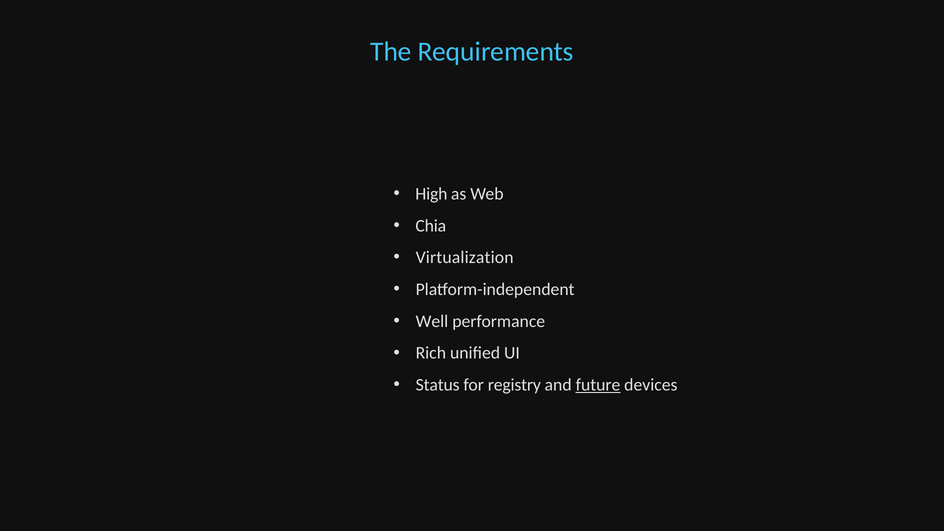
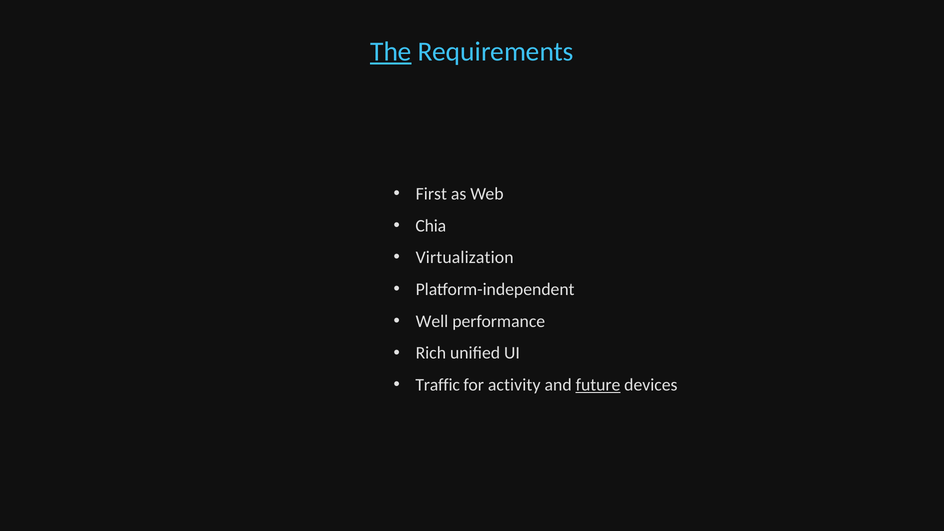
The underline: none -> present (391, 52)
High: High -> First (431, 194)
Status: Status -> Traffic (438, 385)
registry: registry -> activity (514, 385)
